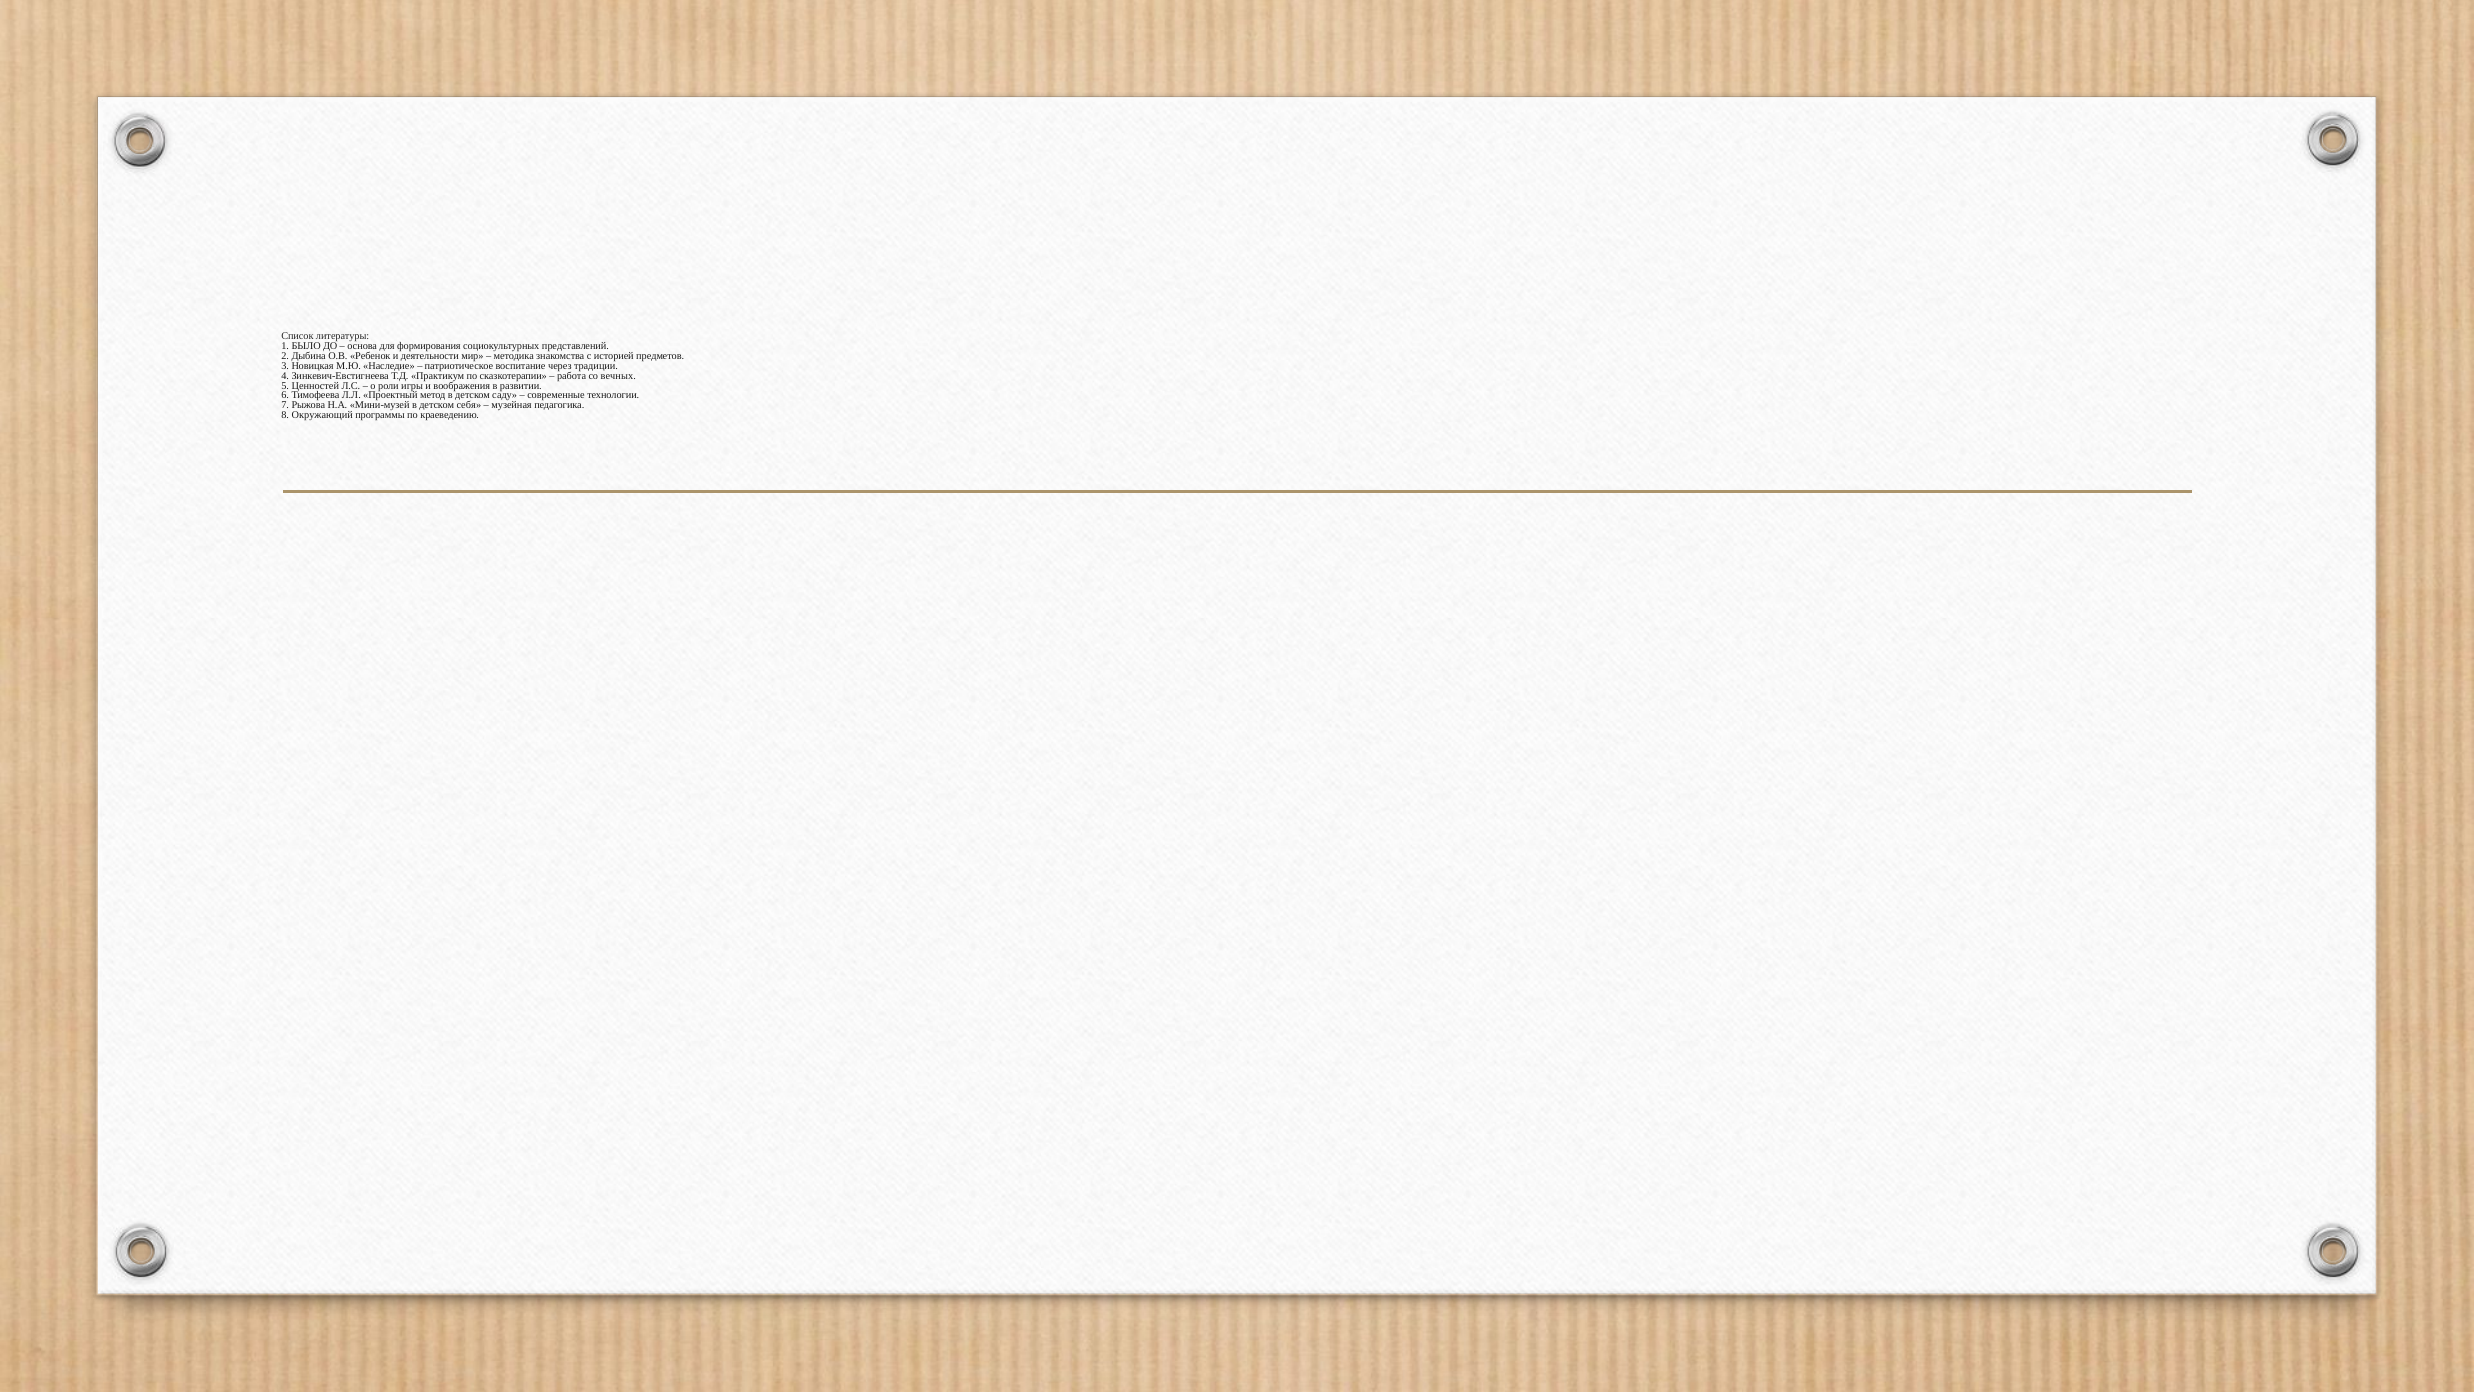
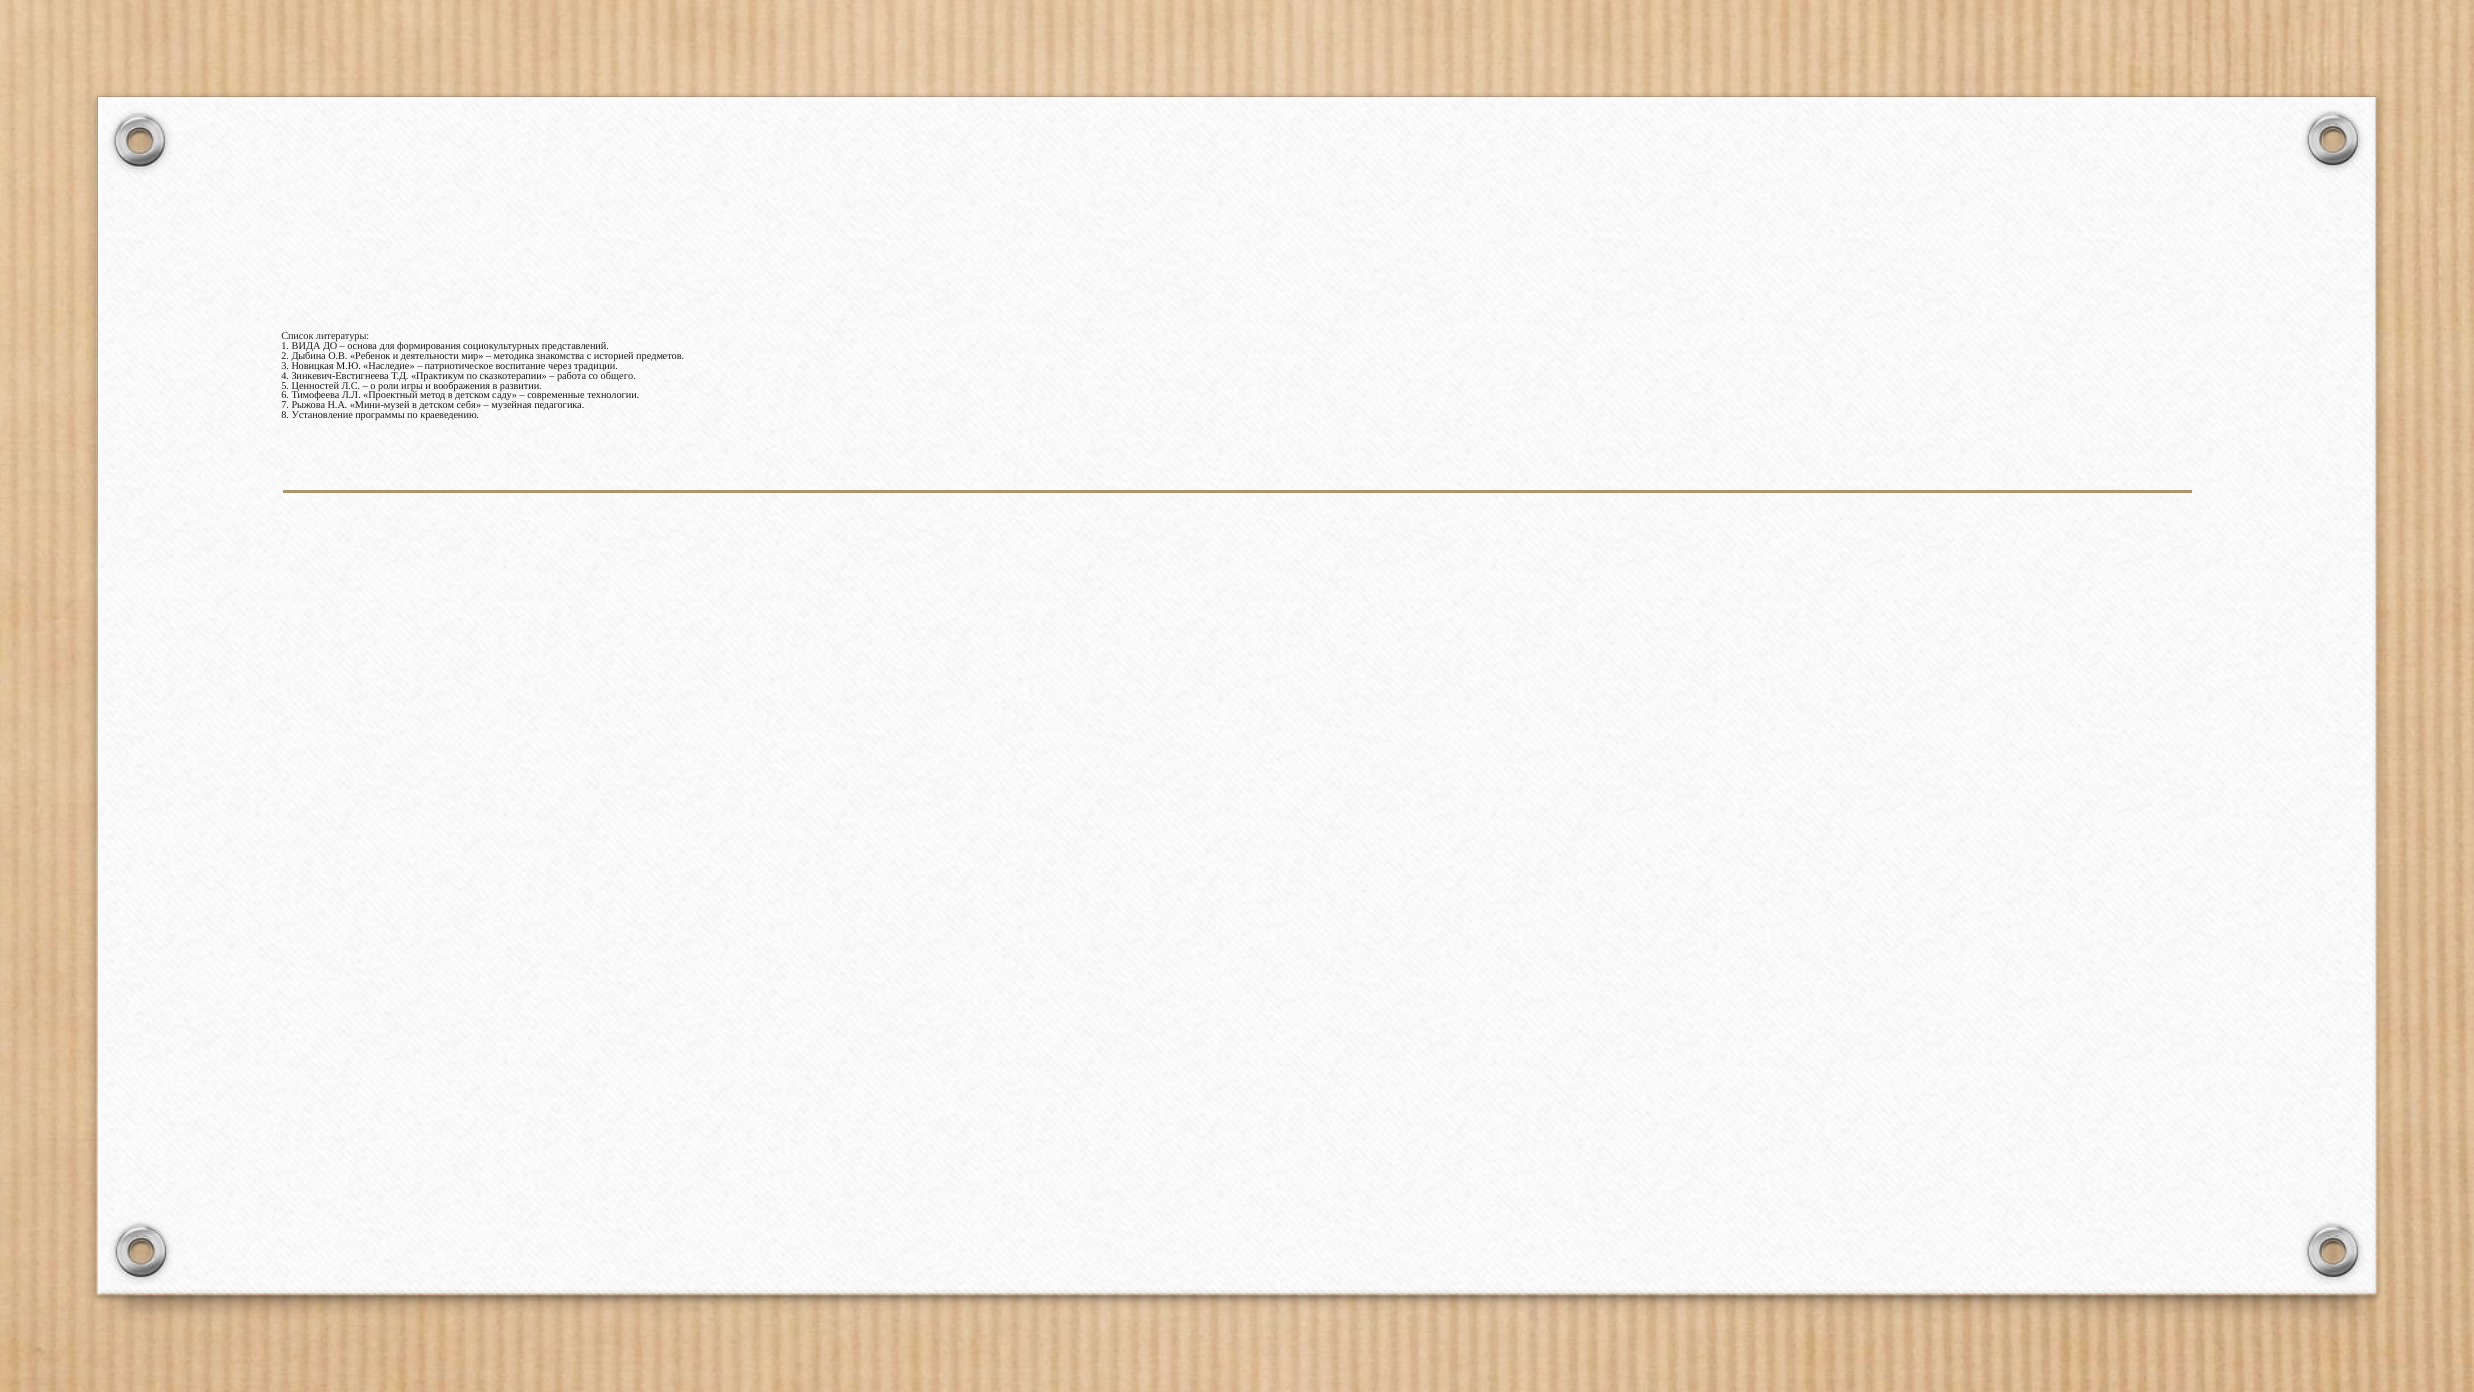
БЫЛО: БЫЛО -> ВИДА (306, 346)
вечных: вечных -> общего (618, 376)
Окружающий: Окружающий -> Установление (322, 415)
